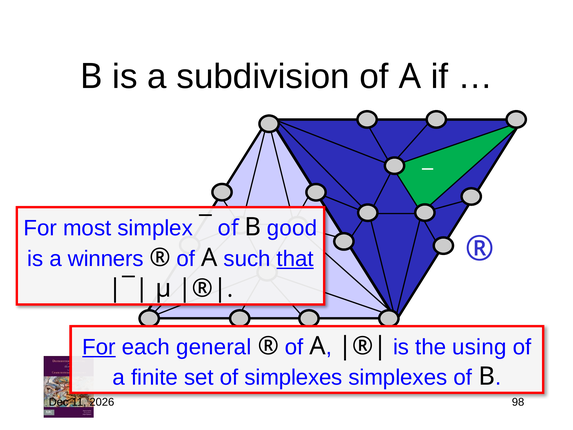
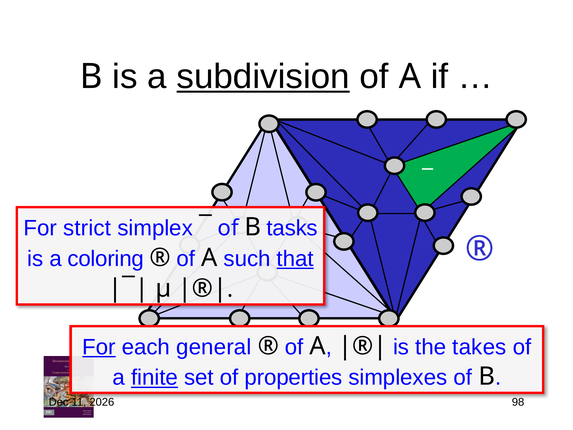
subdivision underline: none -> present (263, 76)
most: most -> strict (87, 228)
good: good -> tasks (292, 228)
winners: winners -> coloring (106, 259)
using: using -> takes (479, 347)
finite underline: none -> present (155, 377)
of simplexes: simplexes -> properties (294, 377)
